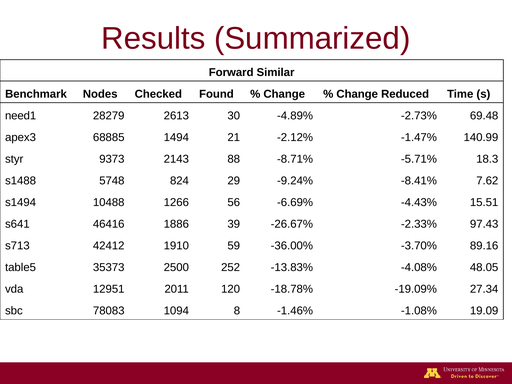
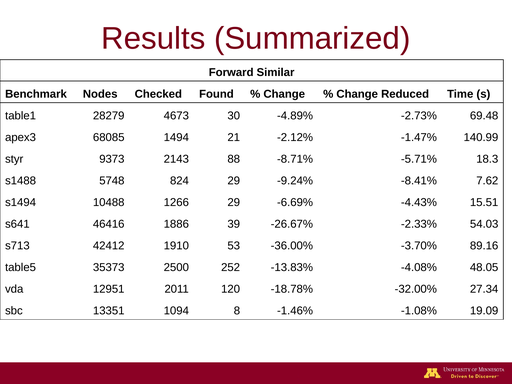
need1: need1 -> table1 (21, 116)
2613: 2613 -> 4673 (176, 116)
68885: 68885 -> 68085 (109, 137)
1266 56: 56 -> 29 (234, 202)
97.43: 97.43 -> 54.03 (484, 224)
59: 59 -> 53 (234, 246)
-19.09%: -19.09% -> -32.00% (416, 289)
78083: 78083 -> 13351 (109, 311)
